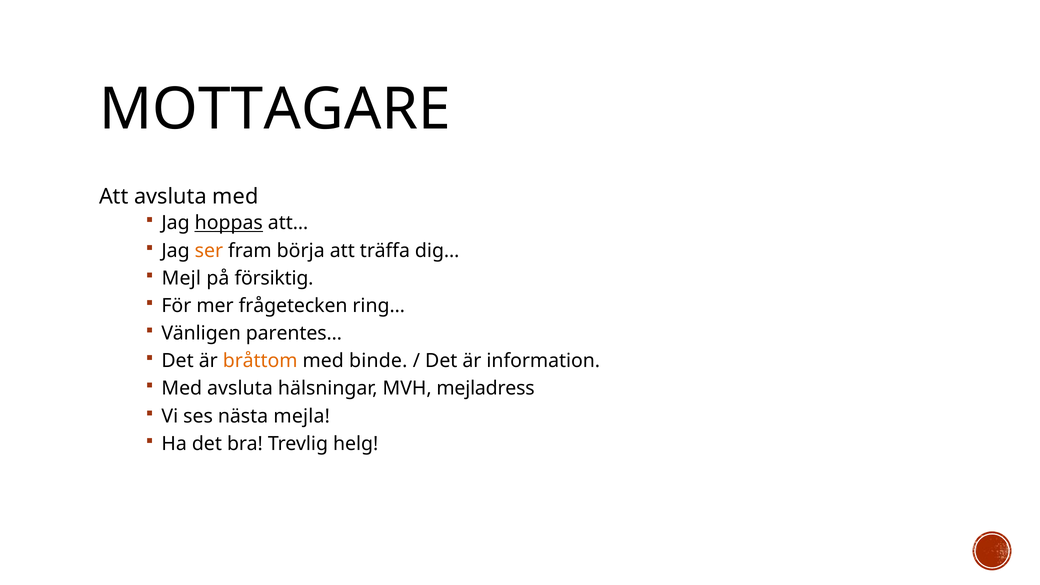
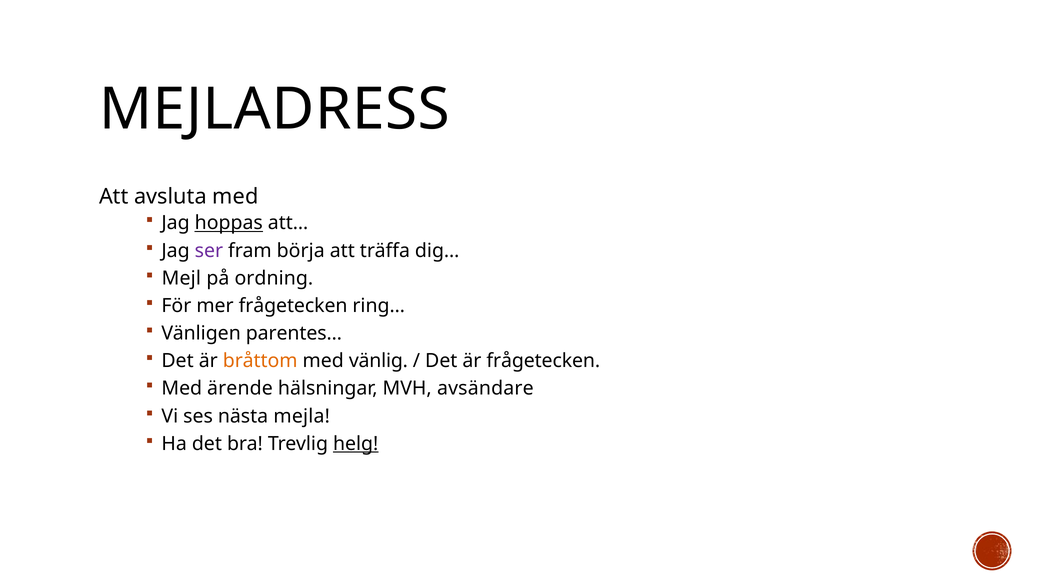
MOTTAGARE: MOTTAGARE -> MEJLADRESS (275, 110)
ser colour: orange -> purple (209, 251)
försiktig: försiktig -> ordning (274, 278)
binde: binde -> vänlig (378, 361)
är information: information -> frågetecken (543, 361)
Med avsluta: avsluta -> ärende (240, 389)
mejladress: mejladress -> avsändare (485, 389)
helg underline: none -> present (356, 444)
